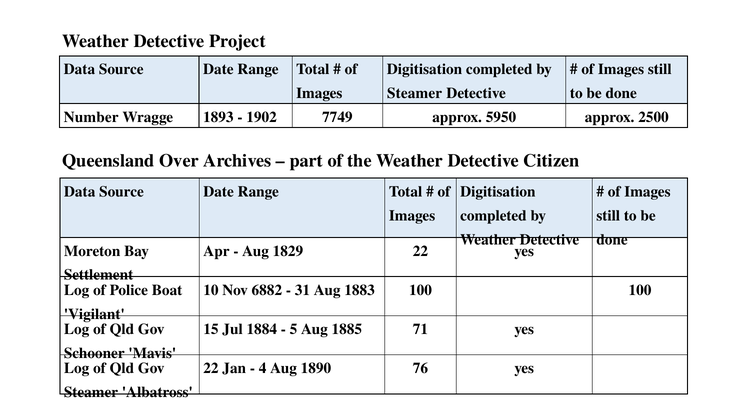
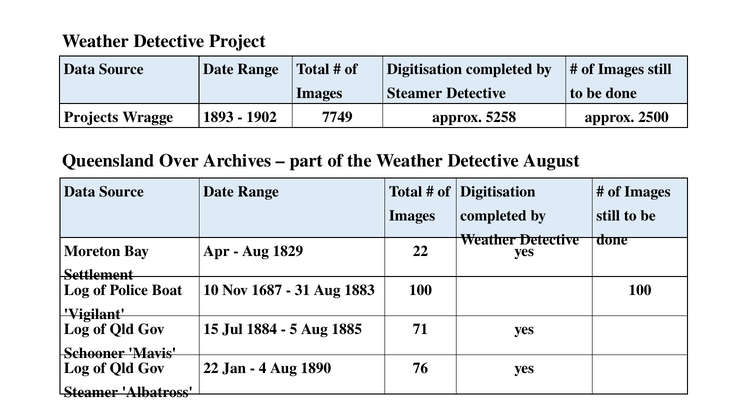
Number: Number -> Projects (91, 117)
5950: 5950 -> 5258 (501, 117)
Citizen: Citizen -> August (551, 161)
6882: 6882 -> 1687 (267, 290)
